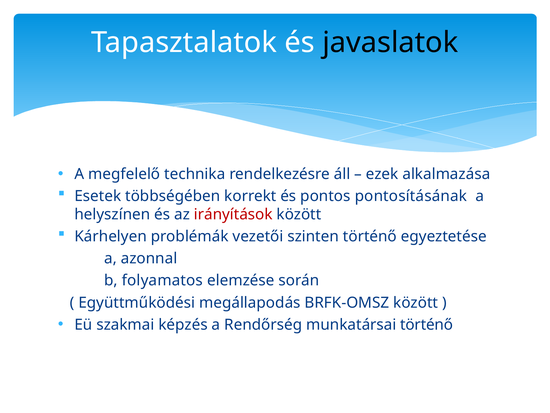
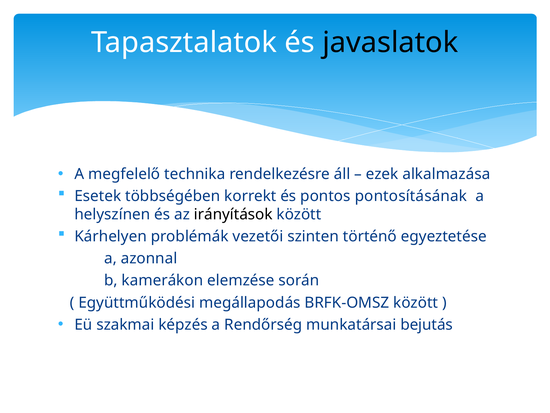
irányítások colour: red -> black (233, 214)
folyamatos: folyamatos -> kamerákon (162, 280)
munkatársai történő: történő -> bejutás (427, 324)
